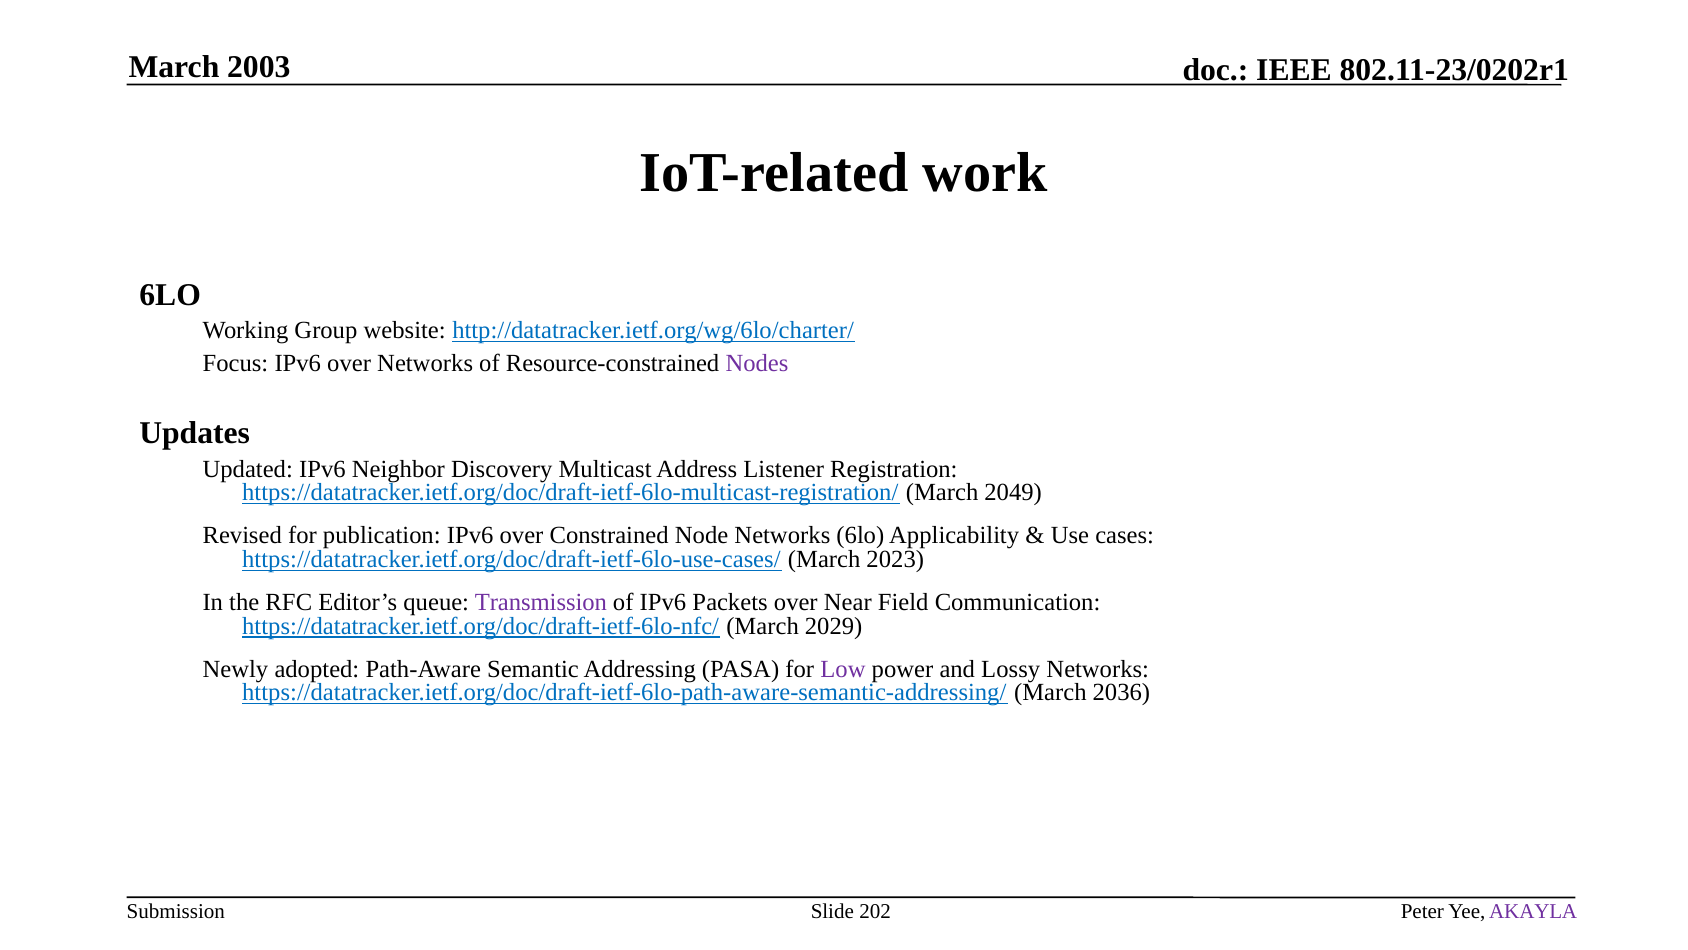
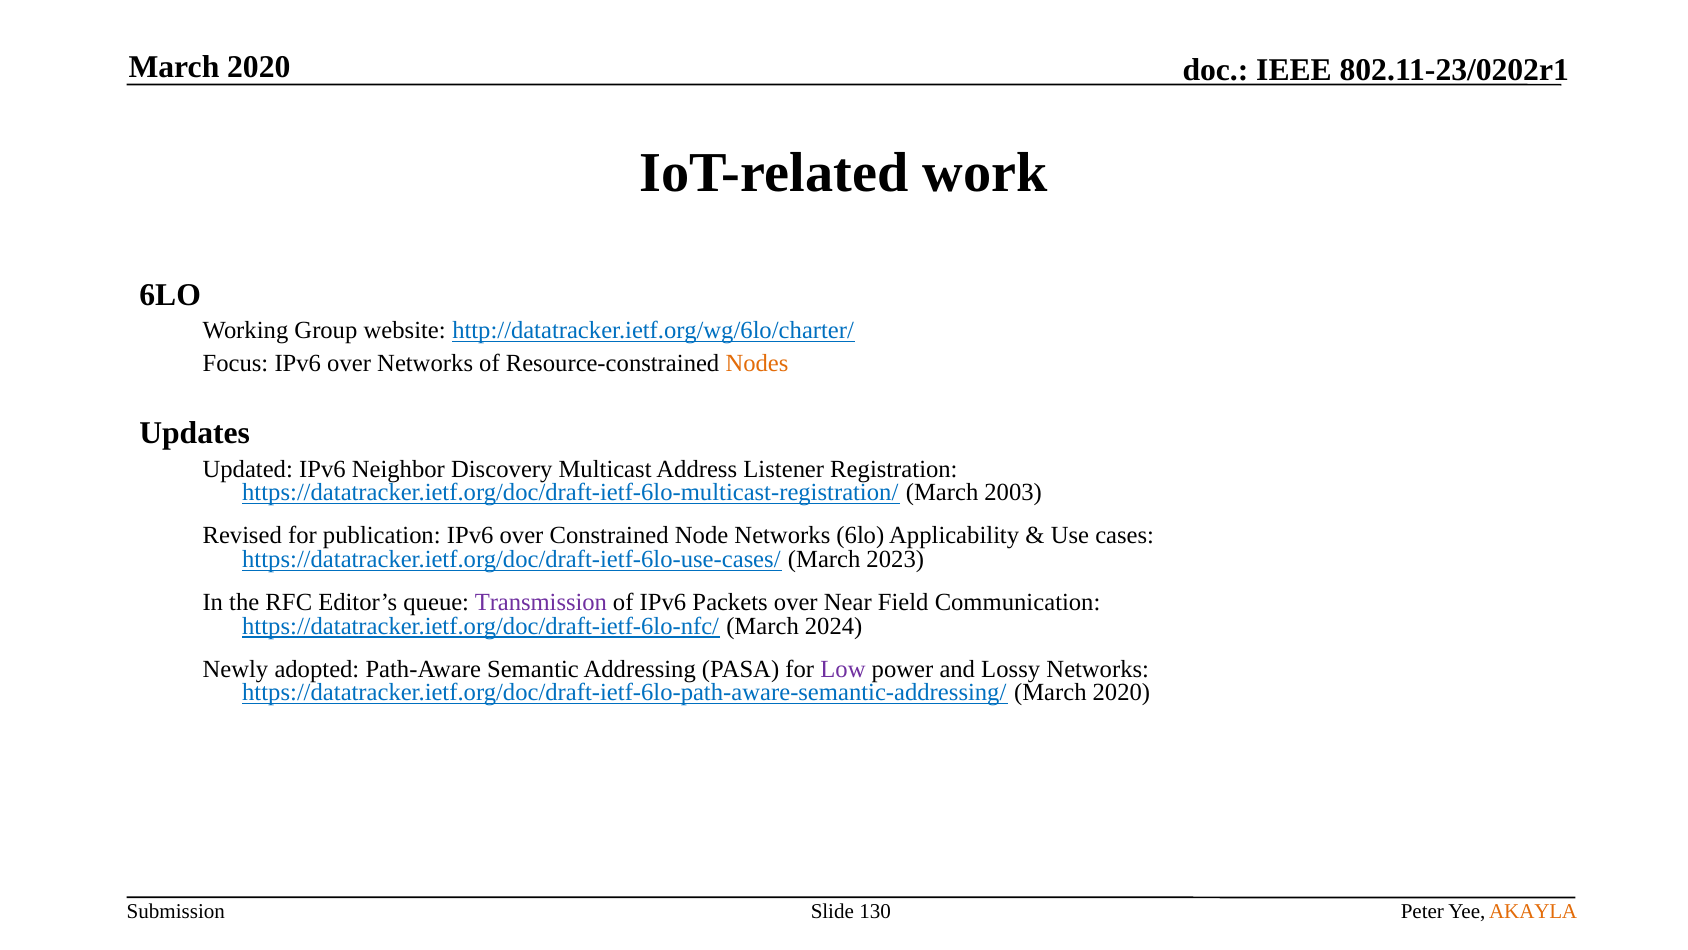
2003: 2003 -> 2020 (259, 67)
Nodes colour: purple -> orange (757, 363)
2049: 2049 -> 2003 (1013, 492)
2029: 2029 -> 2024 (834, 626)
https://datatracker.ietf.org/doc/draft-ietf-6lo-path-aware-semantic-addressing/ March 2036: 2036 -> 2020 (1121, 692)
202: 202 -> 130 (875, 911)
AKAYLA colour: purple -> orange (1533, 911)
